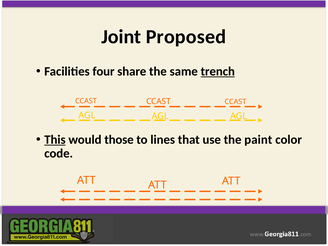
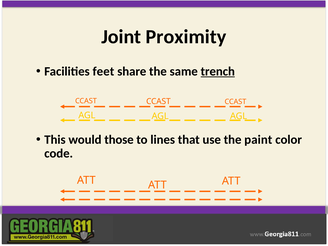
Proposed: Proposed -> Proximity (186, 37)
four: four -> feet (103, 71)
This underline: present -> none (55, 140)
